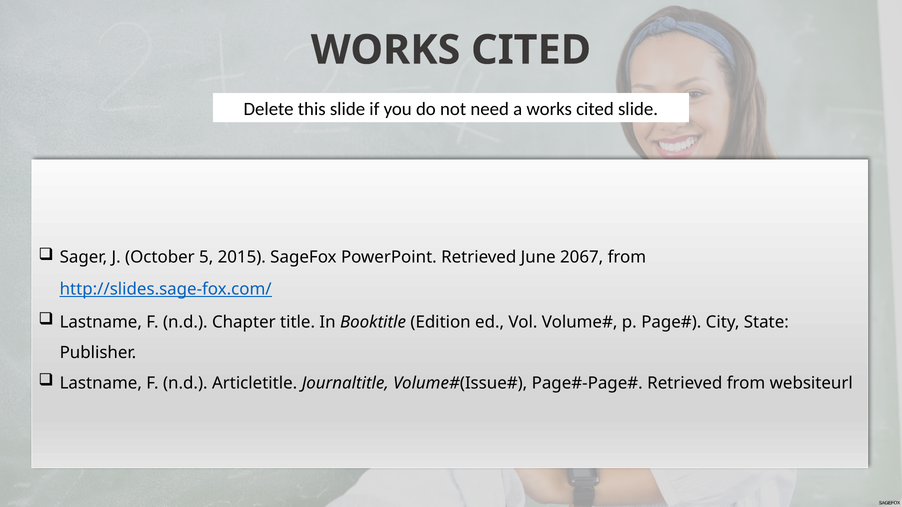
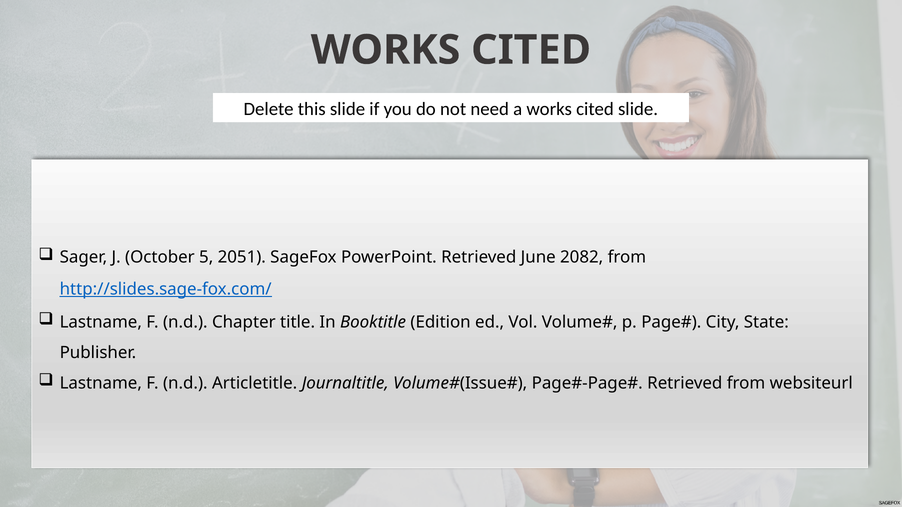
2015: 2015 -> 2051 (242, 257)
2067: 2067 -> 2082 (582, 257)
